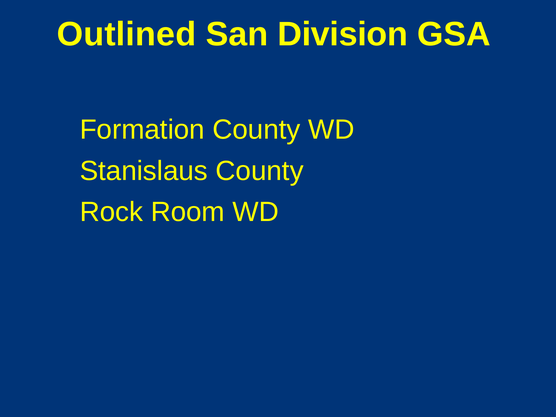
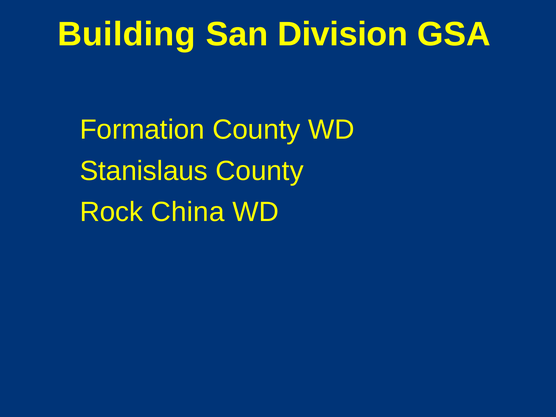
Outlined: Outlined -> Building (126, 34)
Room: Room -> China (188, 212)
